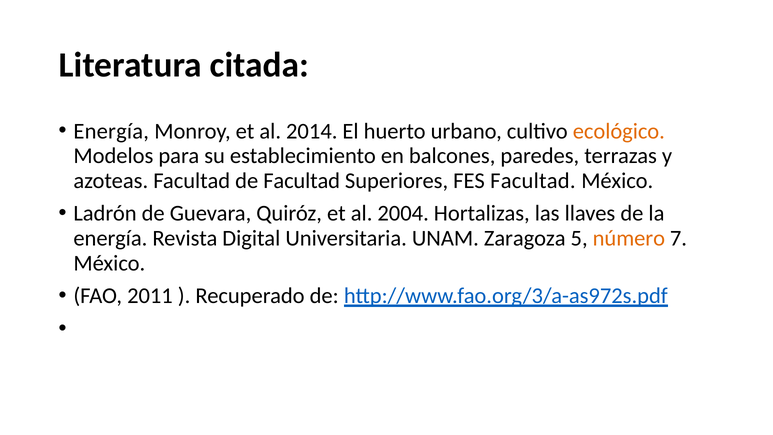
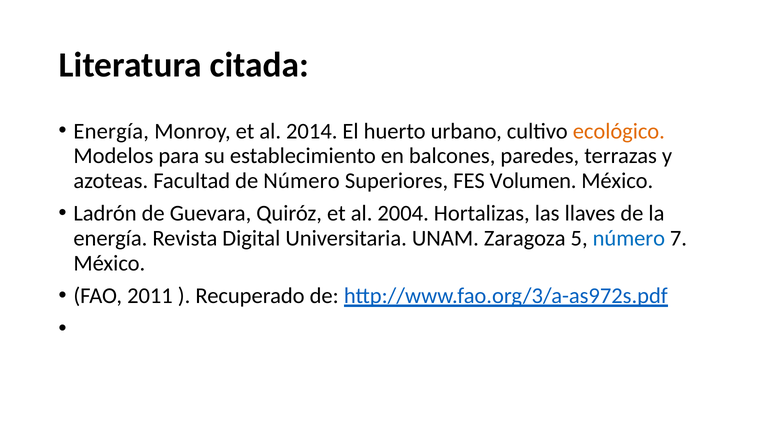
de Facultad: Facultad -> Número (301, 181)
FES Facultad: Facultad -> Volumen (533, 181)
número colour: orange -> blue (629, 238)
